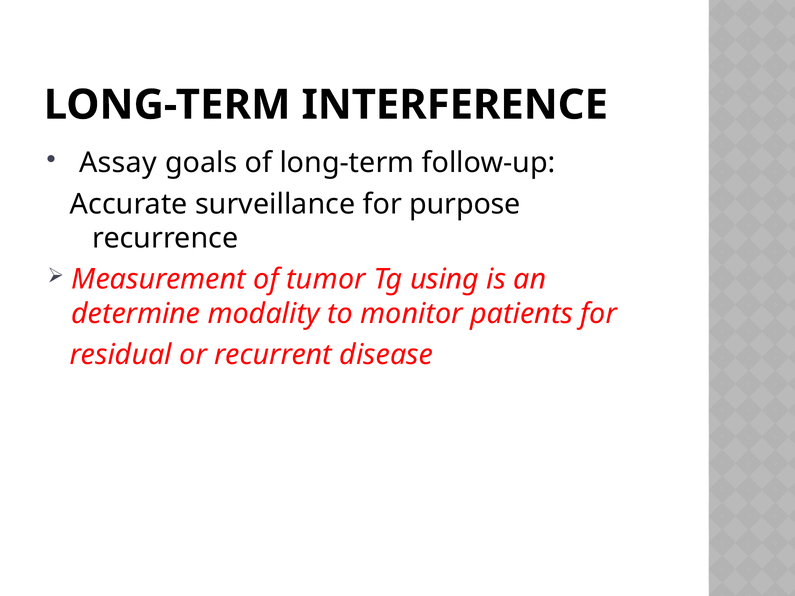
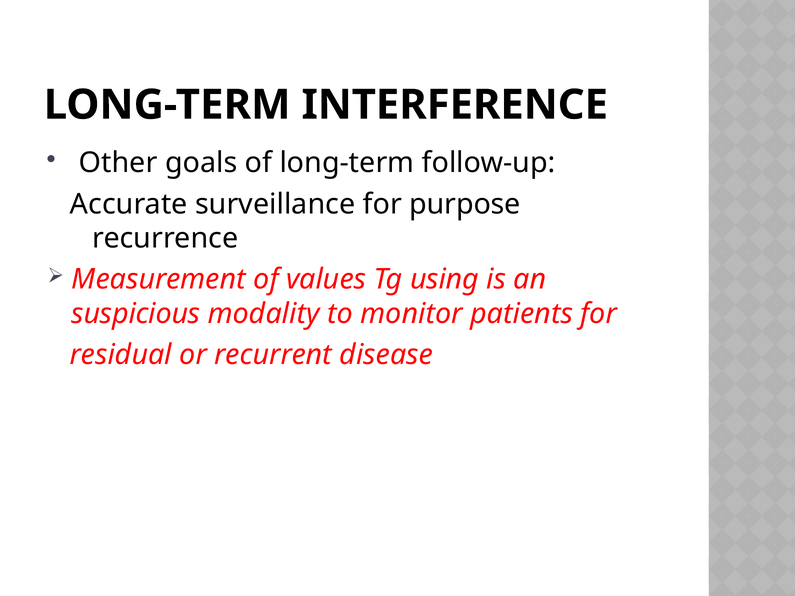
Assay: Assay -> Other (118, 163)
tumor: tumor -> values (326, 280)
determine: determine -> suspicious (136, 314)
